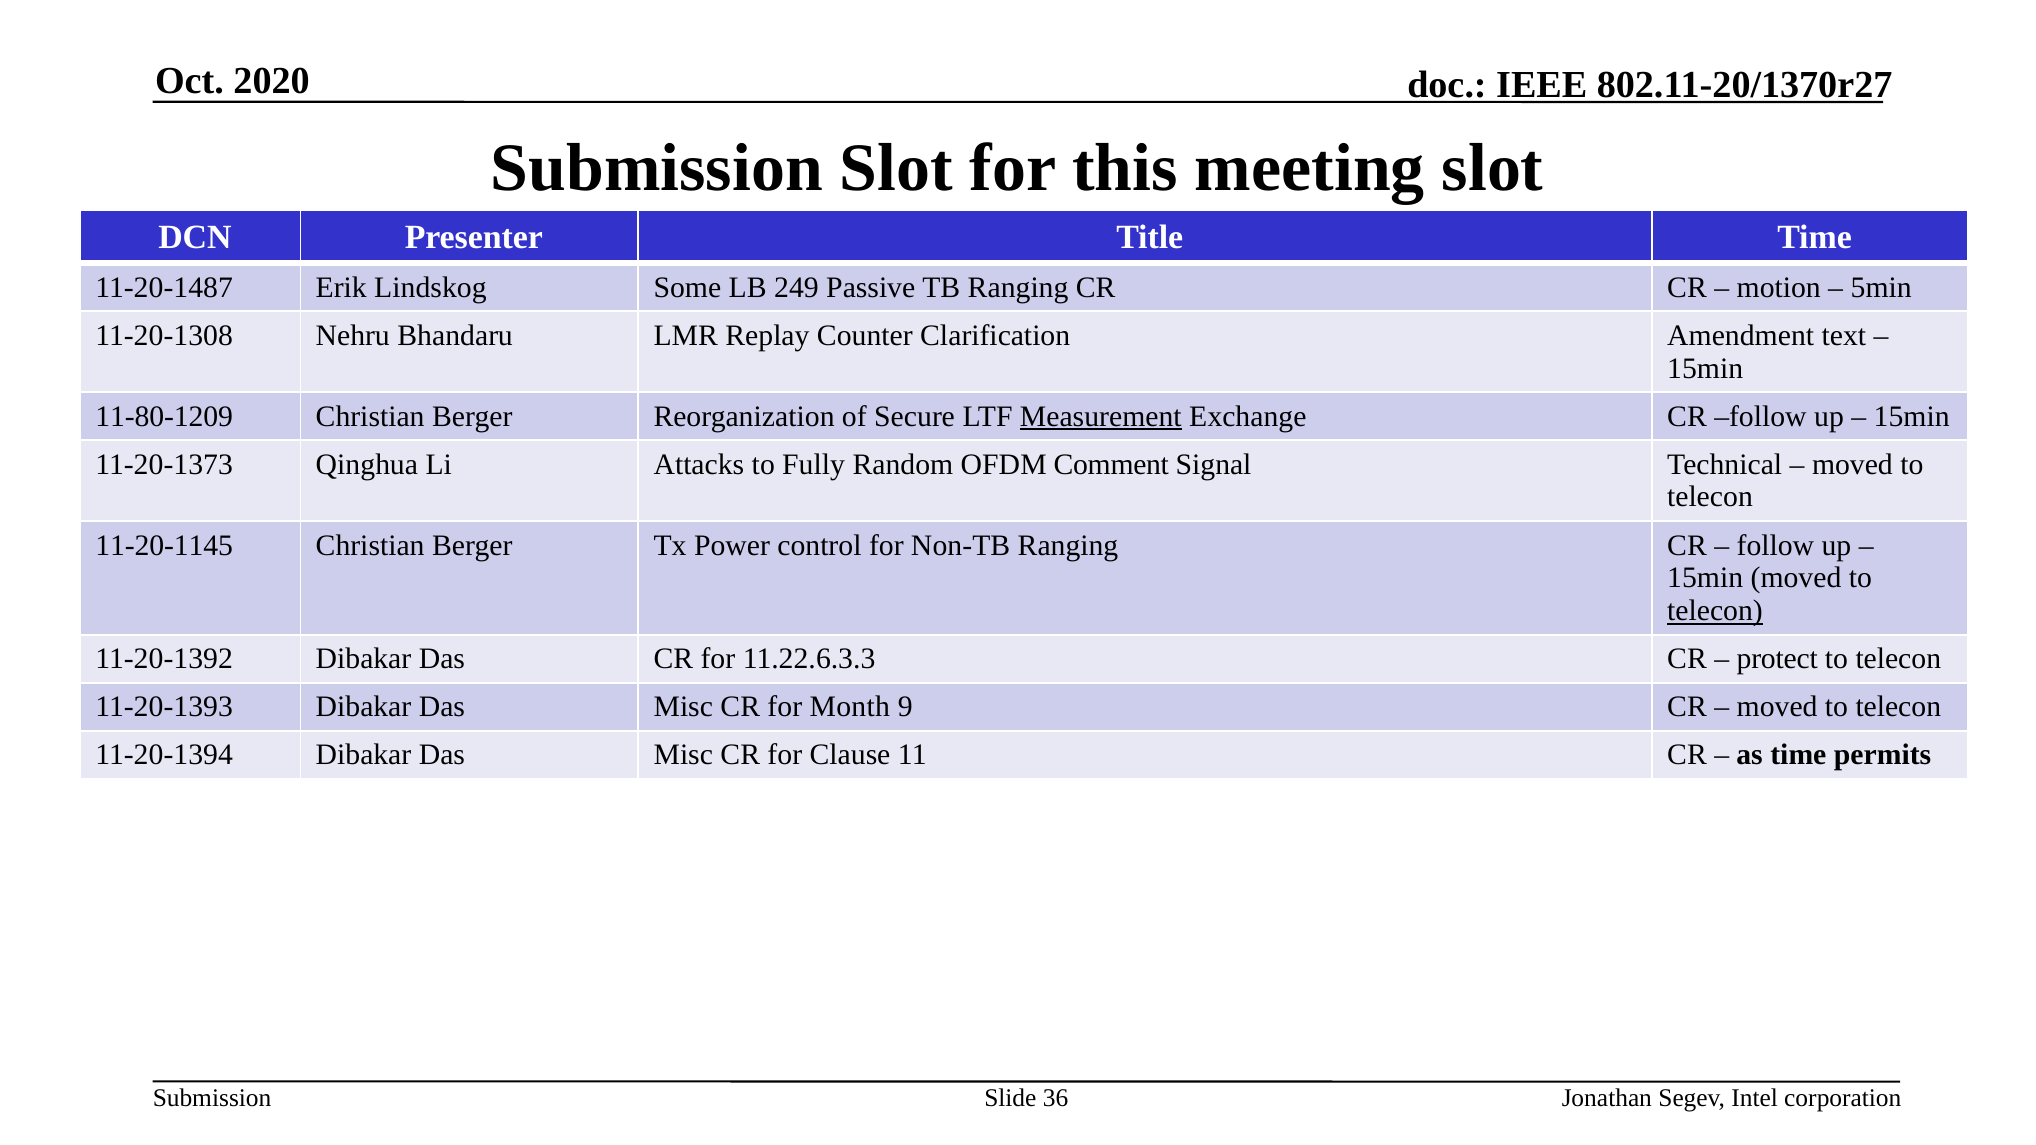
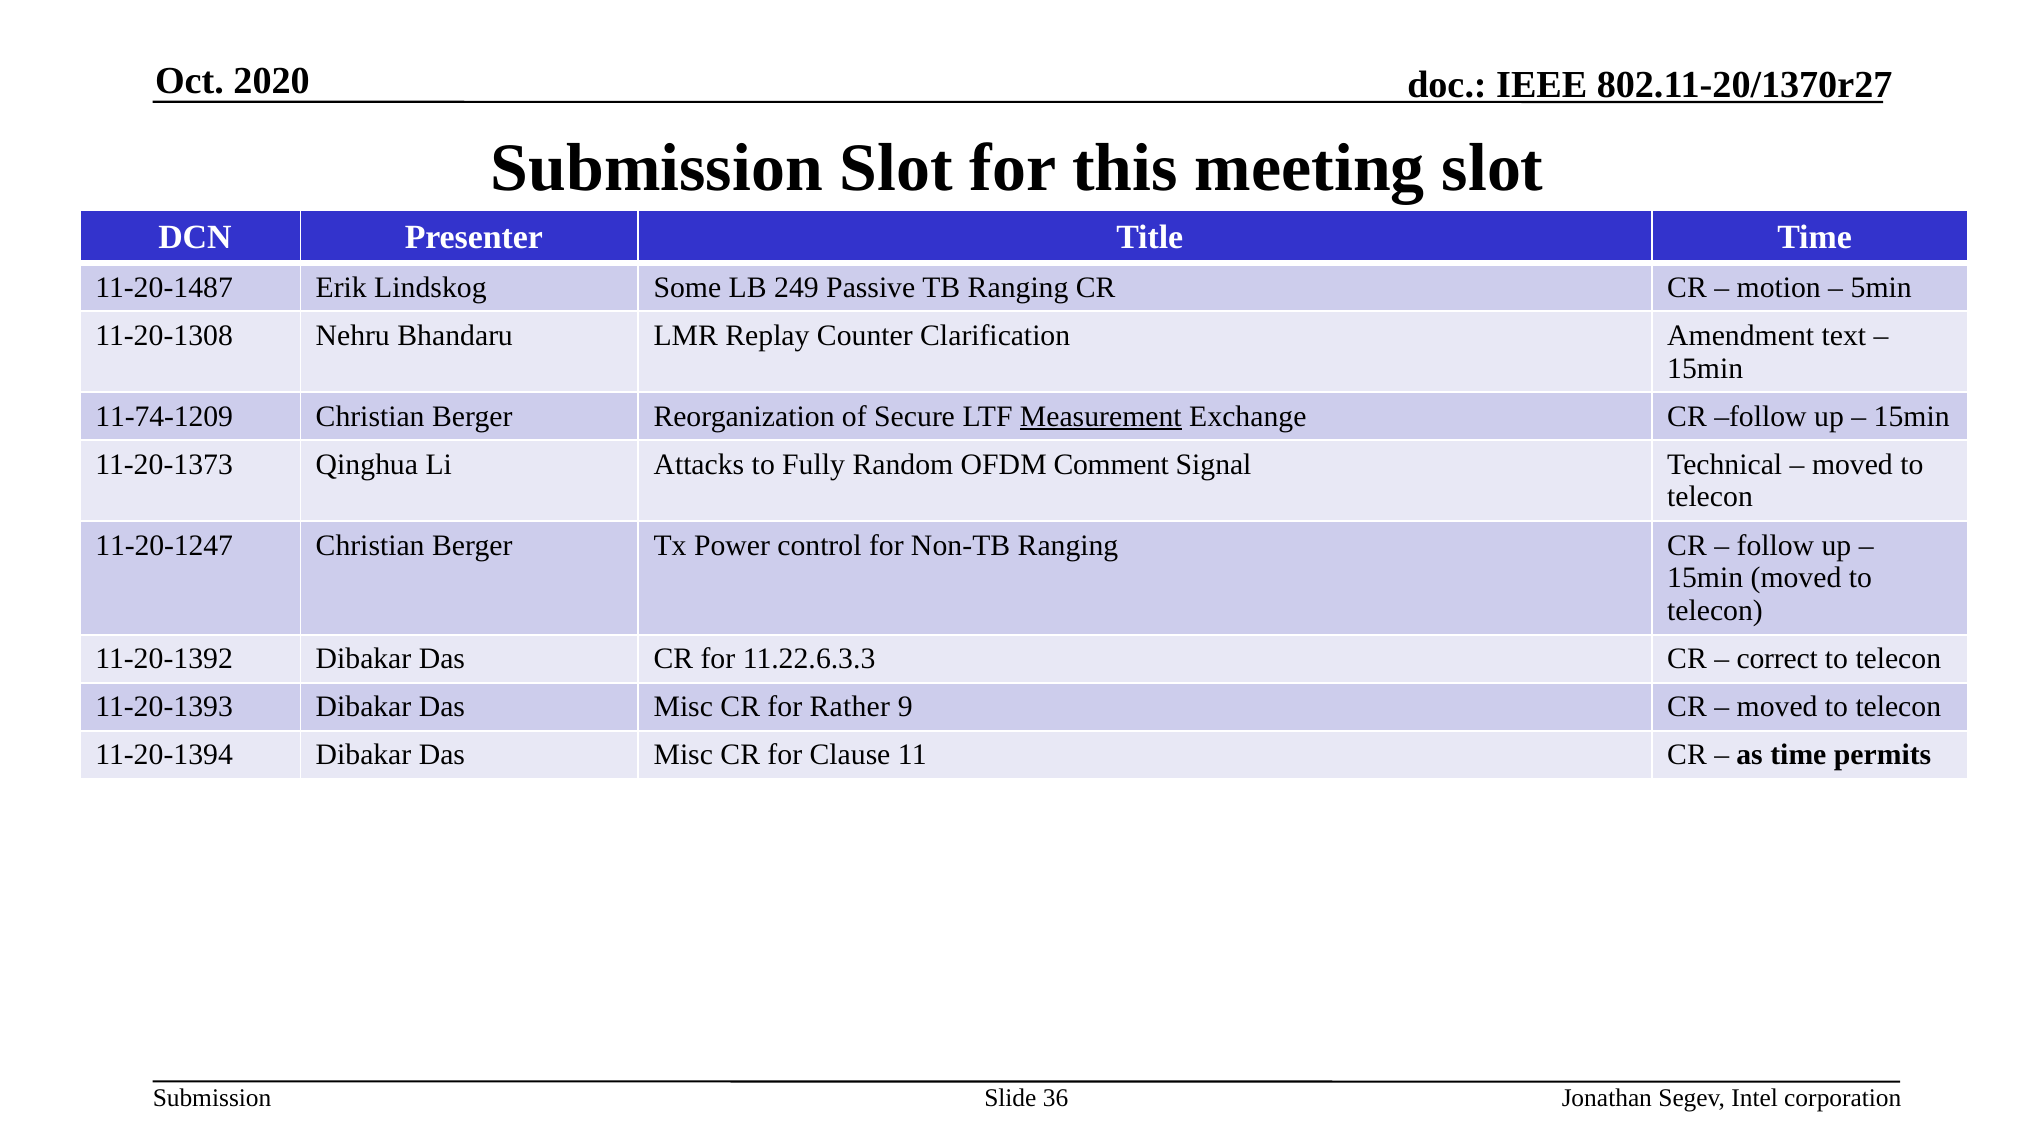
11-80-1209: 11-80-1209 -> 11-74-1209 (164, 416)
11-20-1145: 11-20-1145 -> 11-20-1247 (164, 545)
telecon underline: present -> none (1715, 611)
protect: protect -> correct (1777, 659)
Month: Month -> Rather (850, 707)
